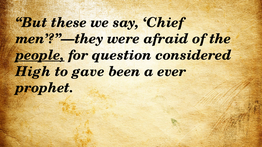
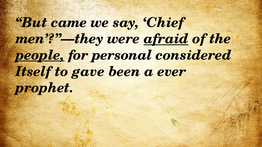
these: these -> came (69, 23)
afraid underline: none -> present (166, 39)
question: question -> personal (122, 55)
High: High -> Itself (33, 72)
